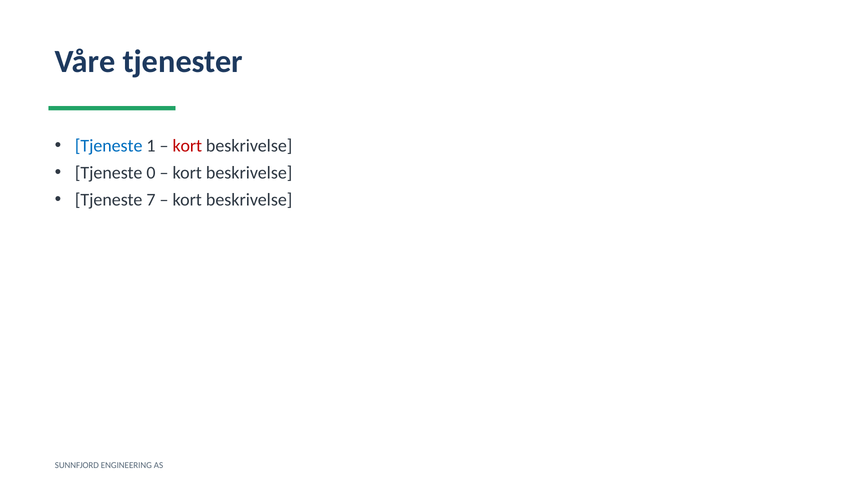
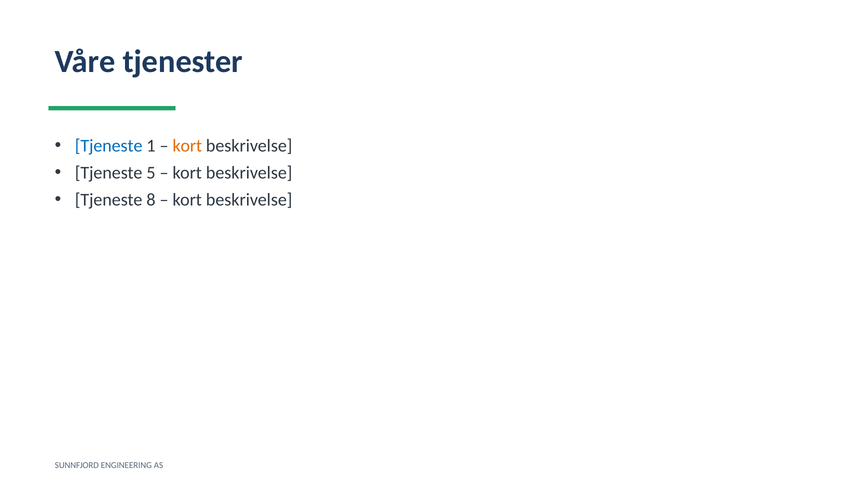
kort colour: red -> orange (187, 146)
0: 0 -> 5 (151, 173)
7: 7 -> 8 (151, 200)
